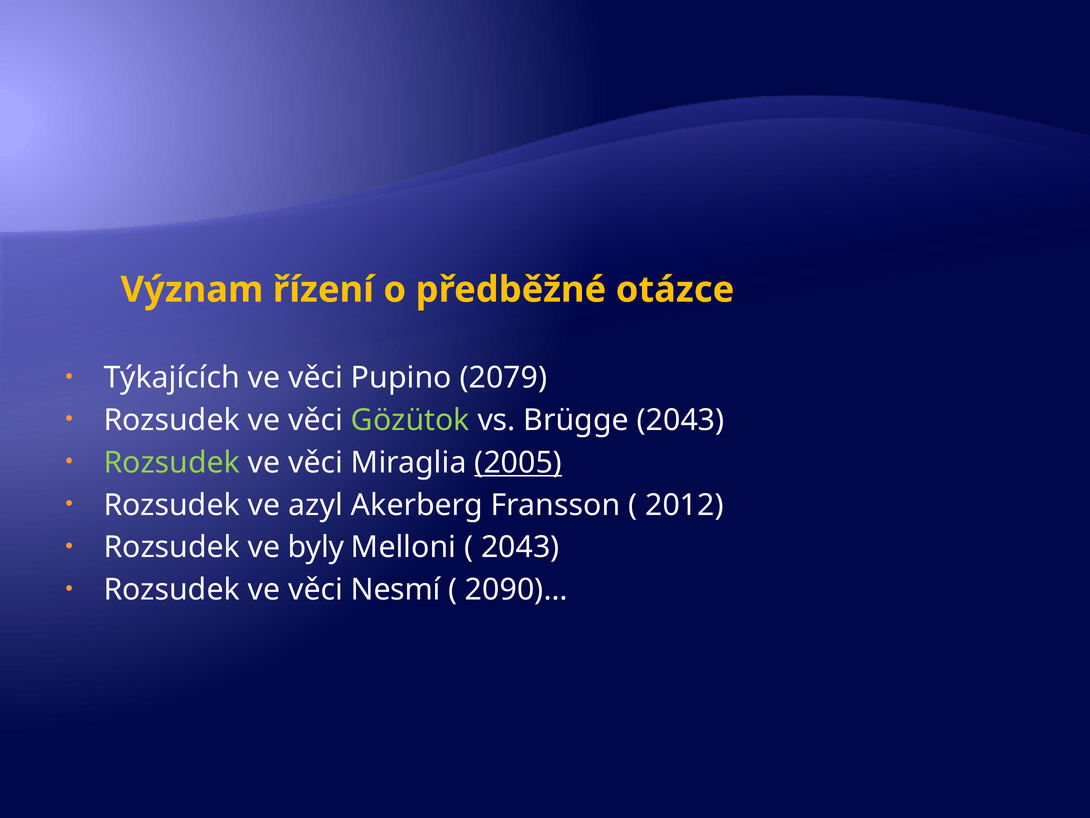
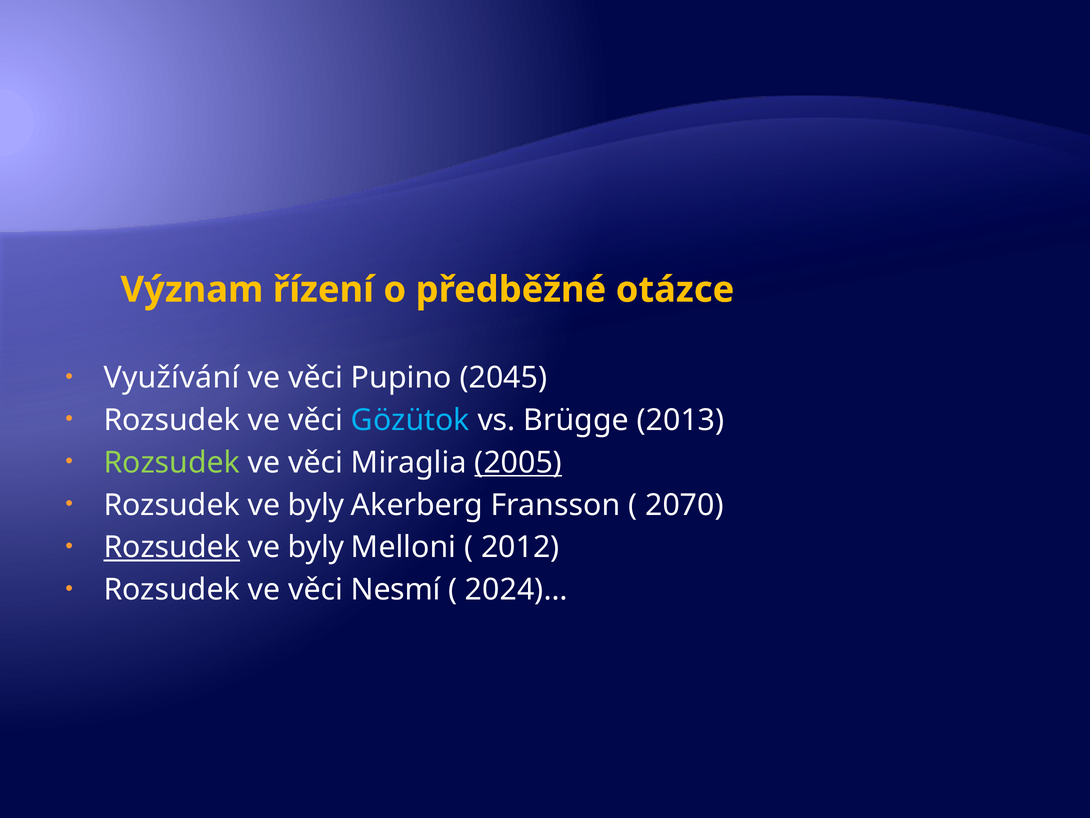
Týkajících: Týkajících -> Využívání (172, 378)
2079: 2079 -> 2045 (503, 378)
Gözütok colour: light green -> light blue (410, 420)
Brügge 2043: 2043 -> 2013 (680, 420)
azyl: azyl -> byly (316, 505)
2012: 2012 -> 2070 (684, 505)
Rozsudek underline: none -> present (172, 547)
2043: 2043 -> 2012 (520, 547)
2090)…: 2090)… -> 2024)… (516, 590)
